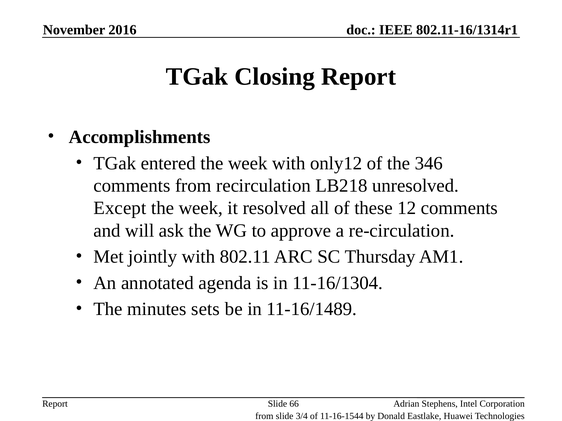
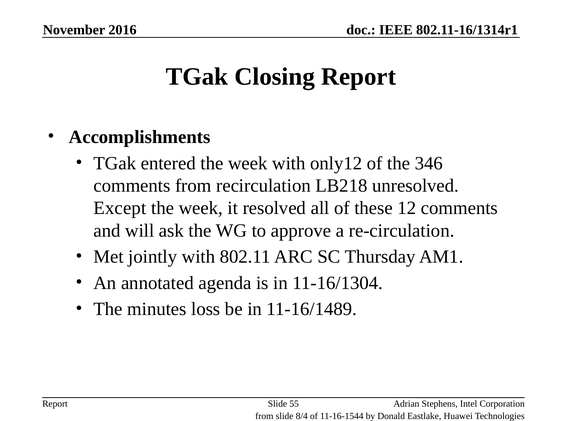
sets: sets -> loss (206, 309)
66: 66 -> 55 (294, 404)
3/4: 3/4 -> 8/4 (302, 417)
